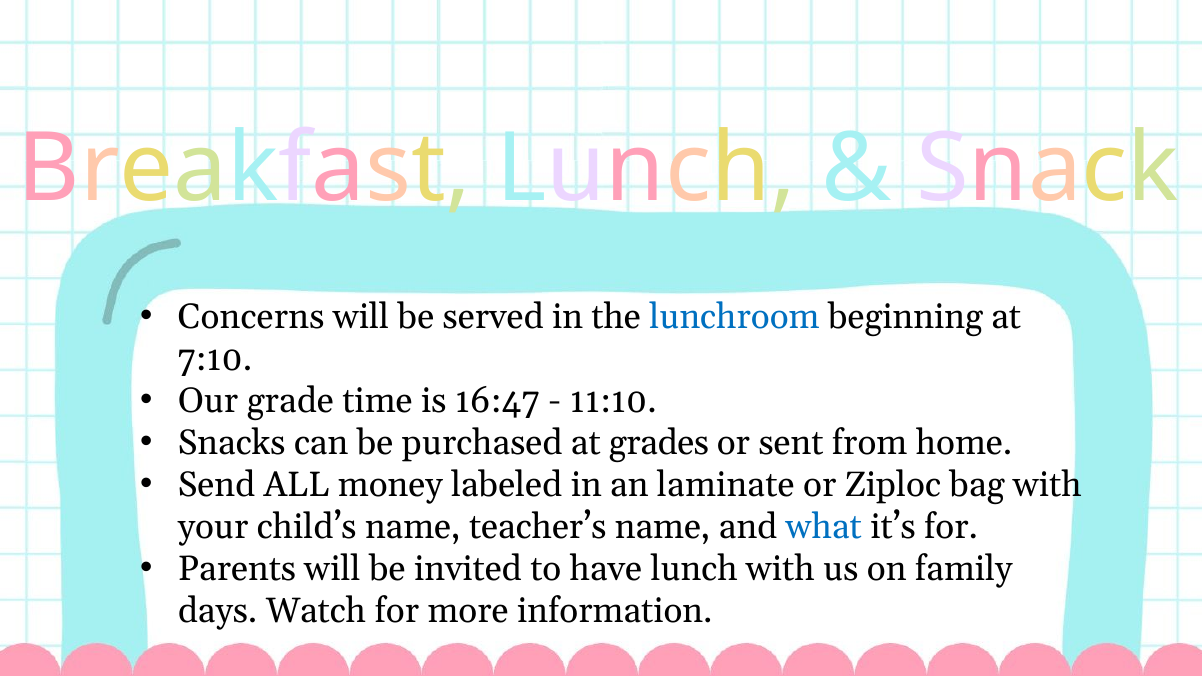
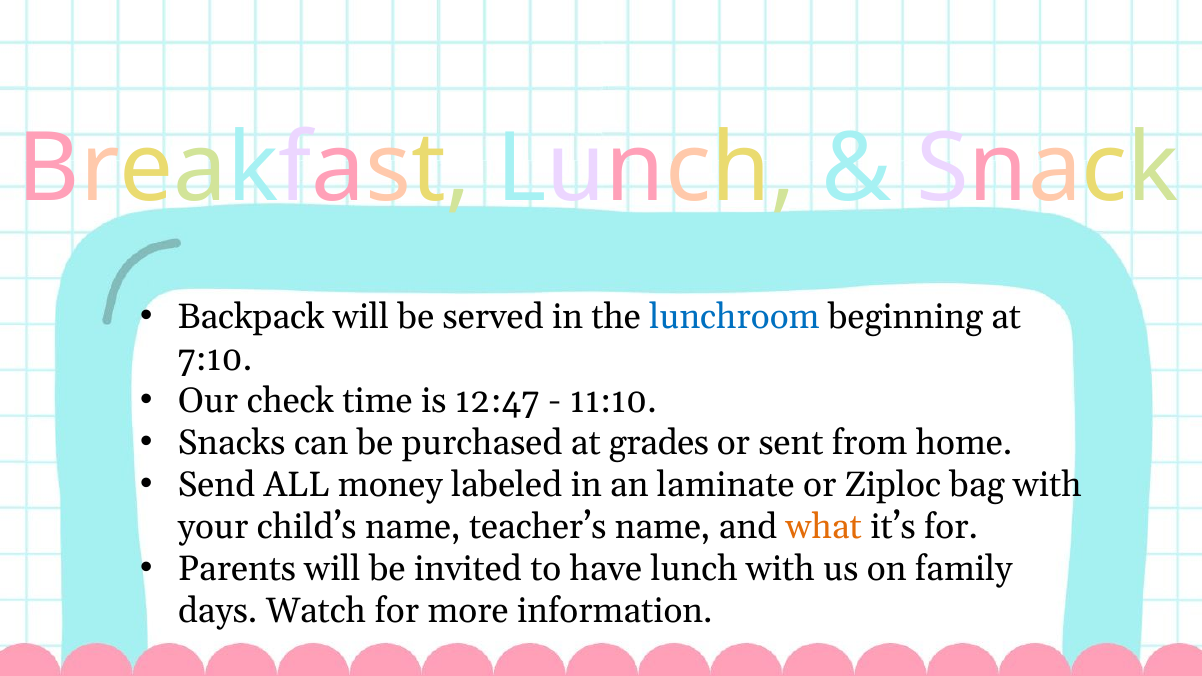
Concerns: Concerns -> Backpack (251, 316)
grade: grade -> check (290, 401)
16:47: 16:47 -> 12:47 (497, 401)
what colour: blue -> orange (824, 527)
